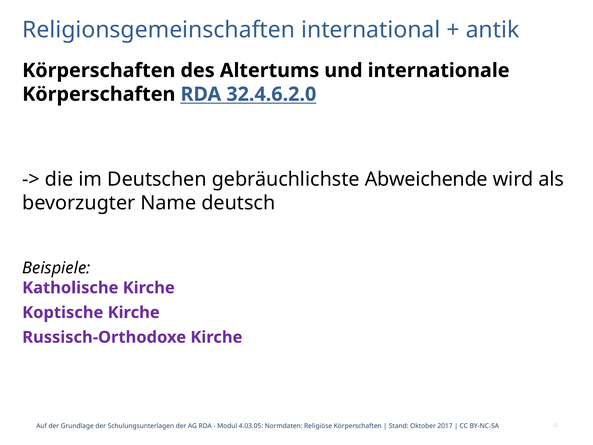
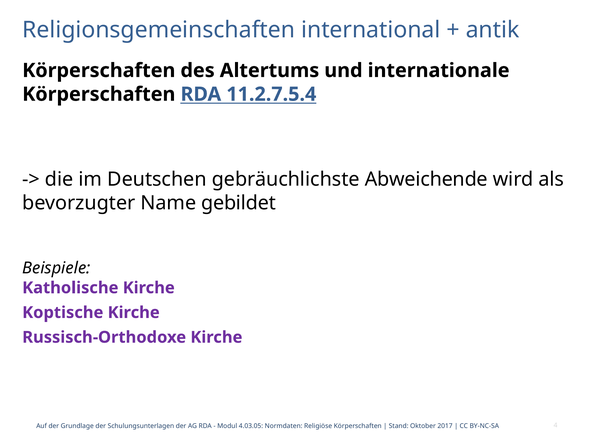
32.4.6.2.0: 32.4.6.2.0 -> 11.2.7.5.4 (271, 94)
deutsch: deutsch -> gebildet (238, 203)
